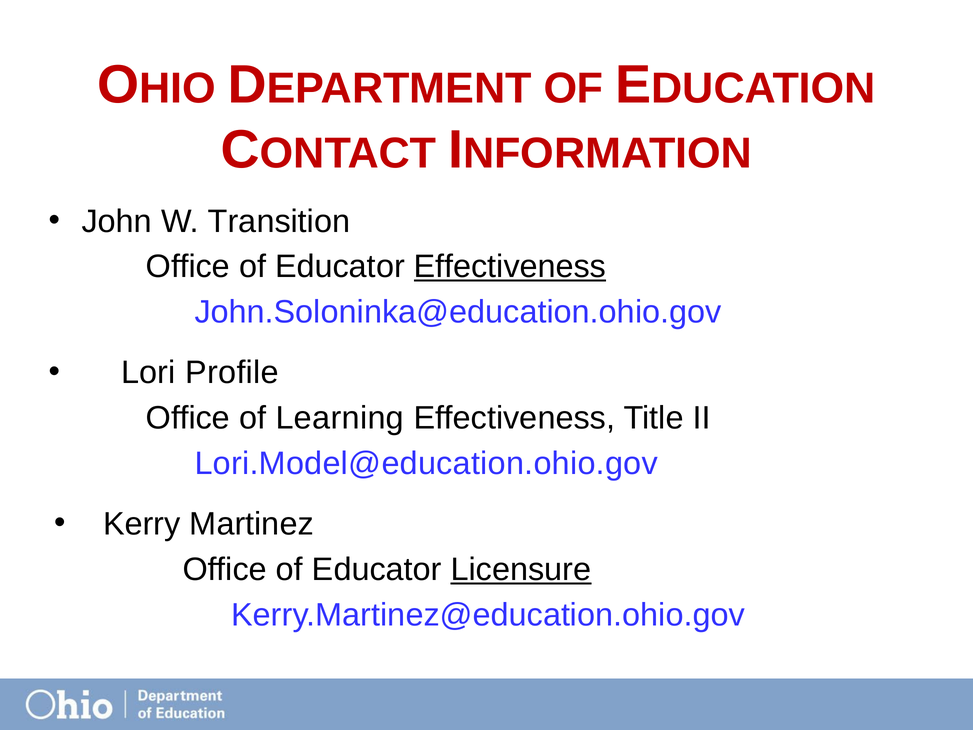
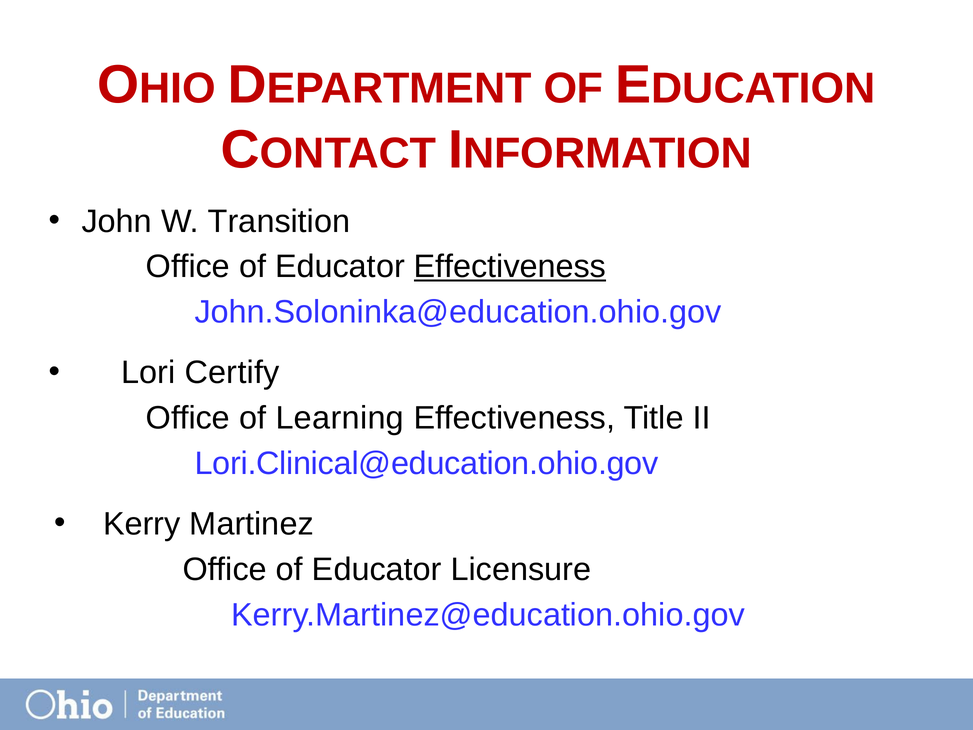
Profile: Profile -> Certify (232, 373)
Lori.Model@education.ohio.gov: Lori.Model@education.ohio.gov -> Lori.Clinical@education.ohio.gov (427, 463)
Licensure underline: present -> none (521, 569)
